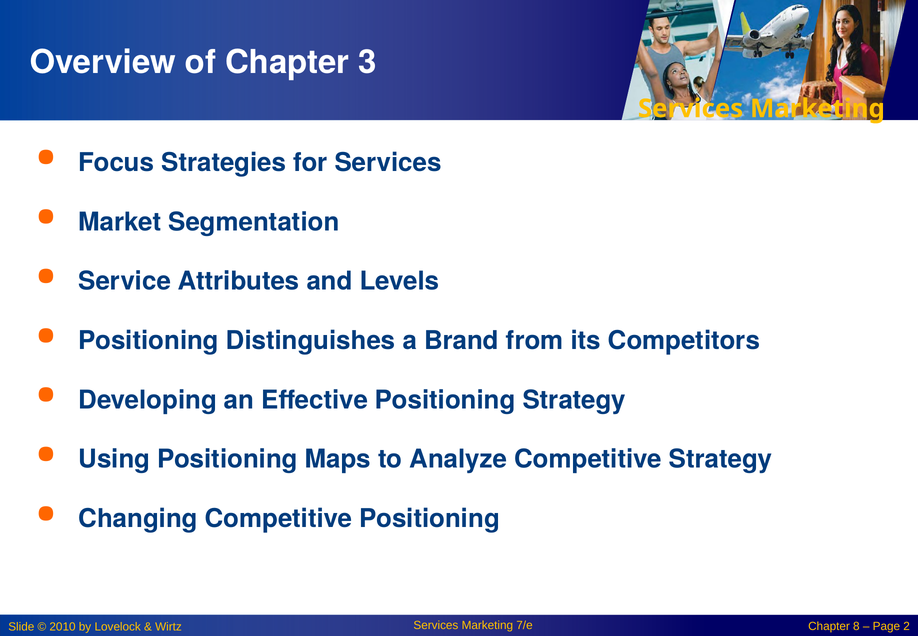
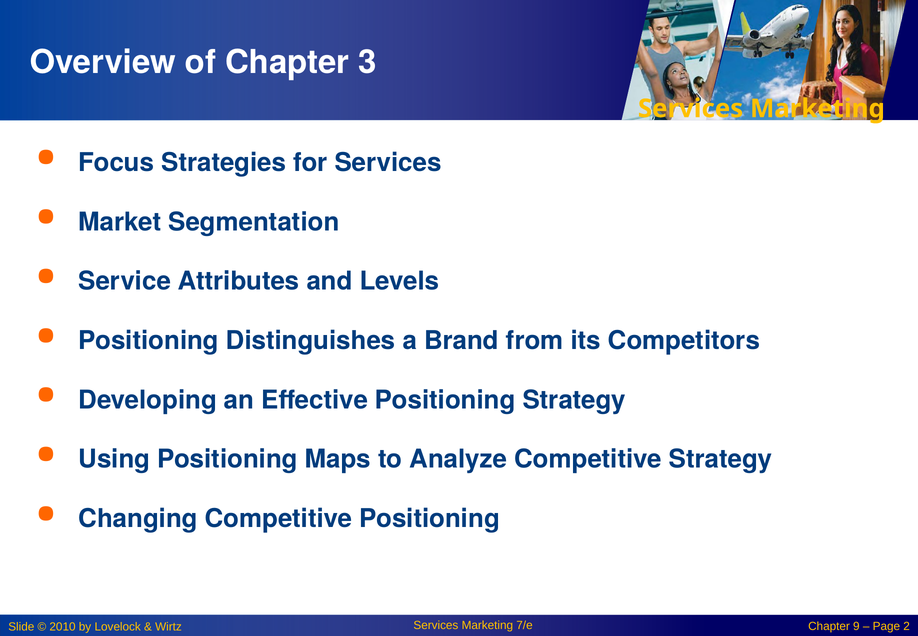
8: 8 -> 9 (856, 626)
